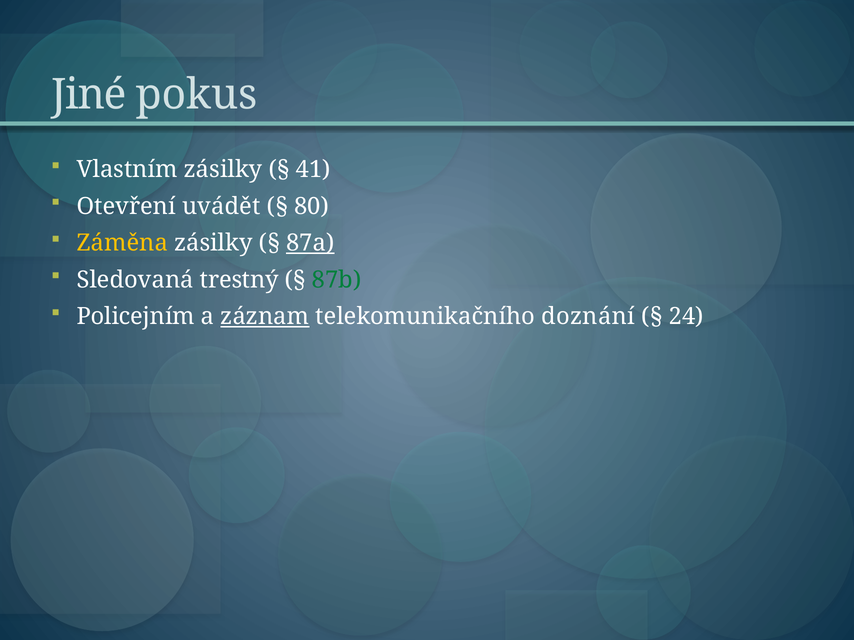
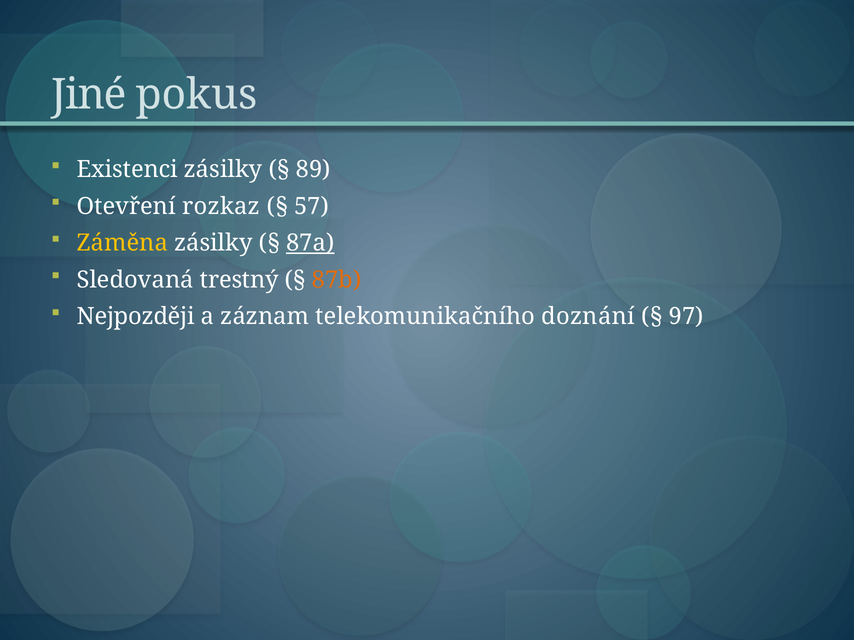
Vlastním: Vlastním -> Existenci (127, 170)
41: 41 -> 89 (313, 170)
uvádět: uvádět -> rozkaz (221, 206)
80: 80 -> 57 (312, 206)
87b colour: green -> orange (337, 280)
Policejním: Policejním -> Nejpozději (136, 317)
záznam underline: present -> none (265, 317)
24: 24 -> 97 (686, 317)
